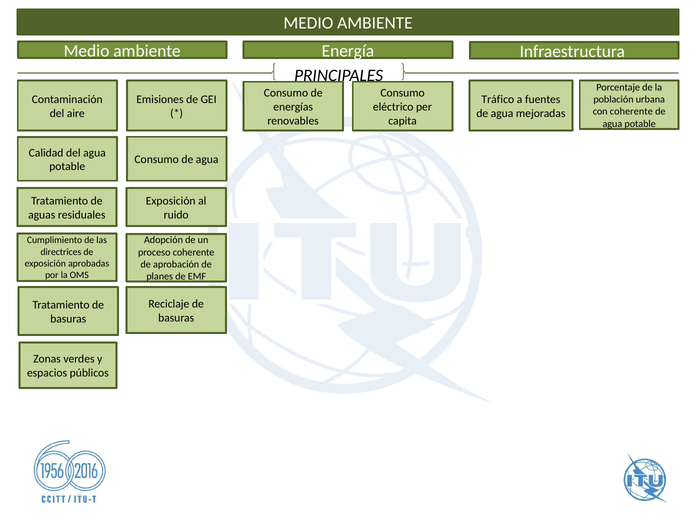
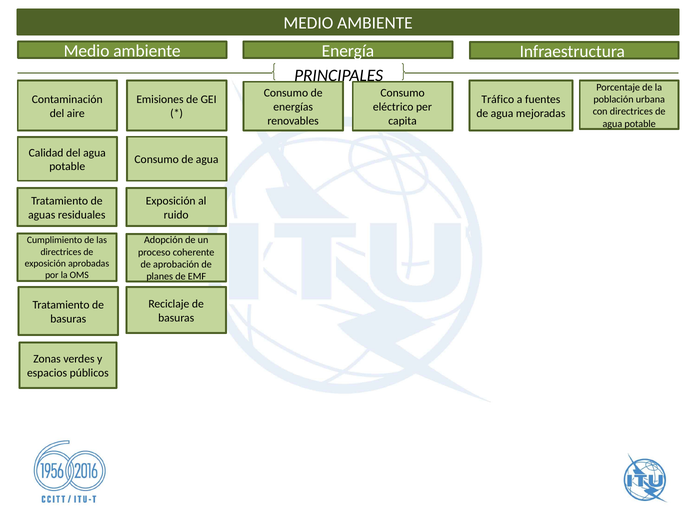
con coherente: coherente -> directrices (631, 112)
